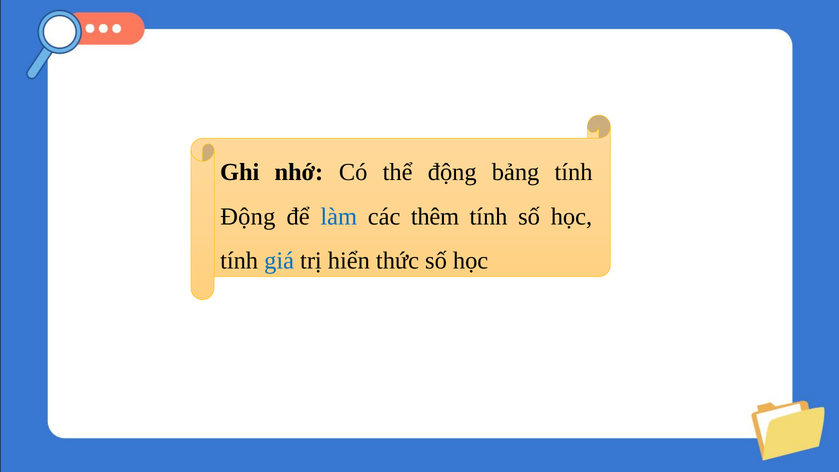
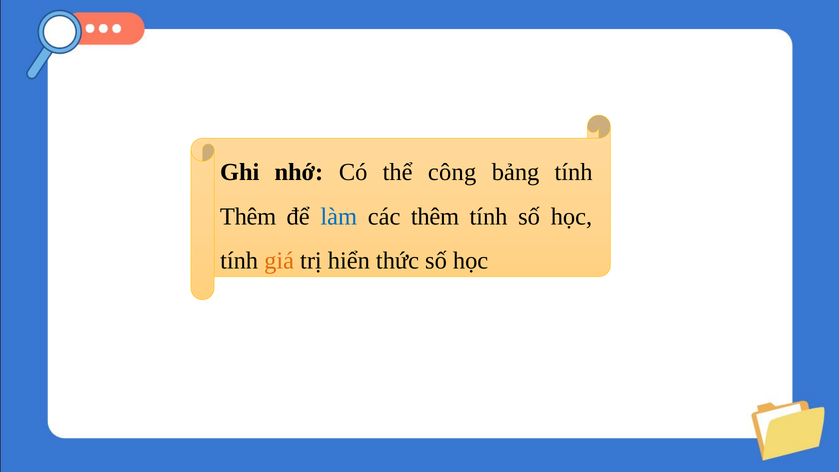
thể động: động -> công (452, 172)
Động: Động -> Thêm (248, 216)
giá colour: blue -> orange (279, 260)
